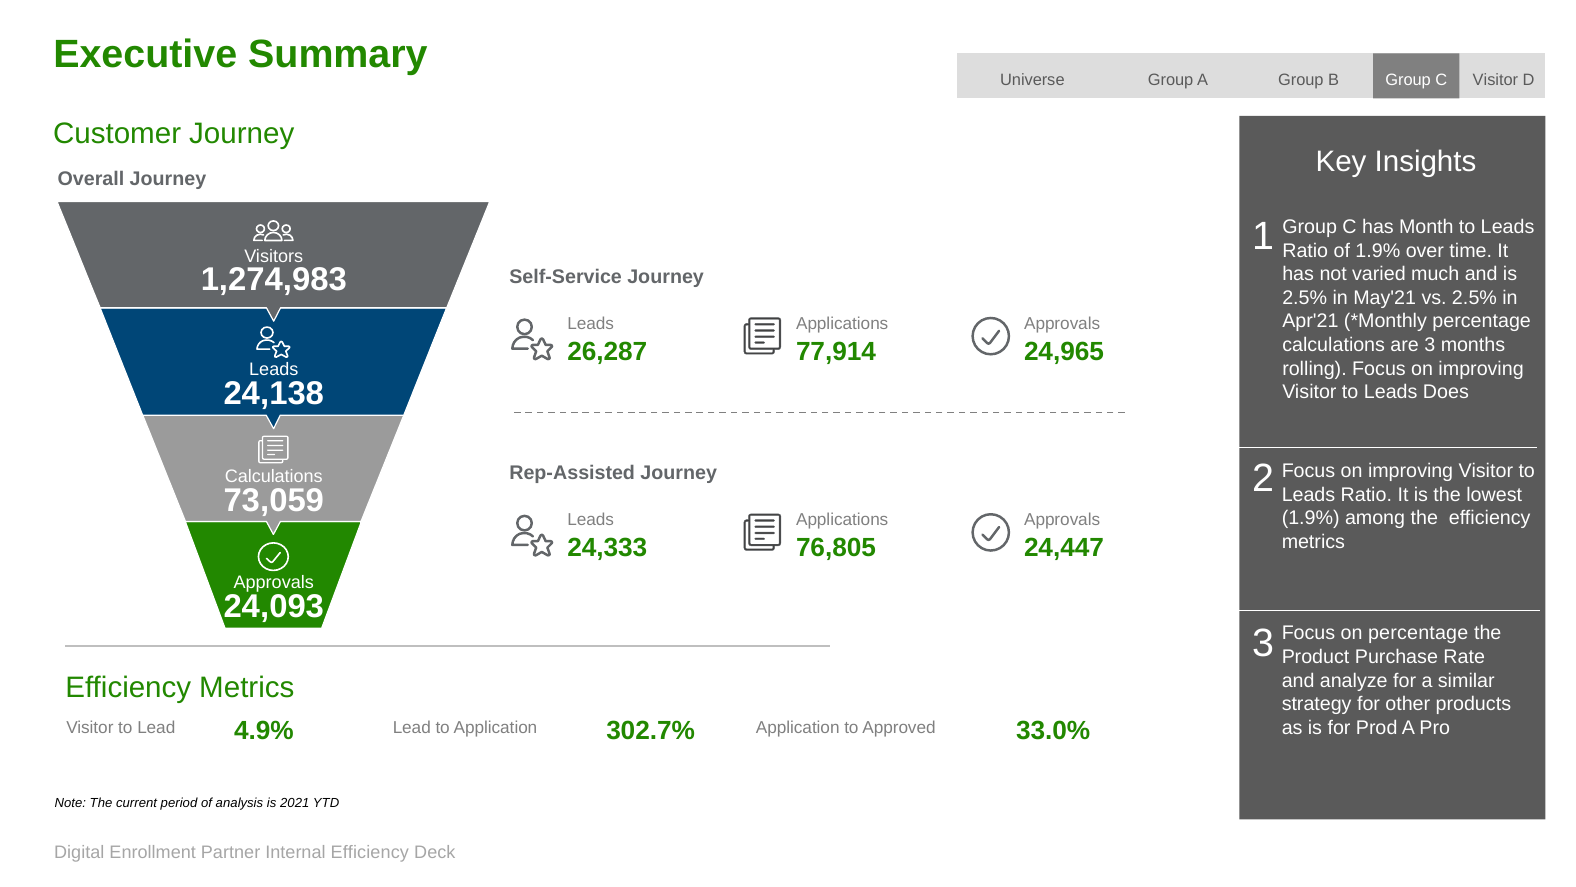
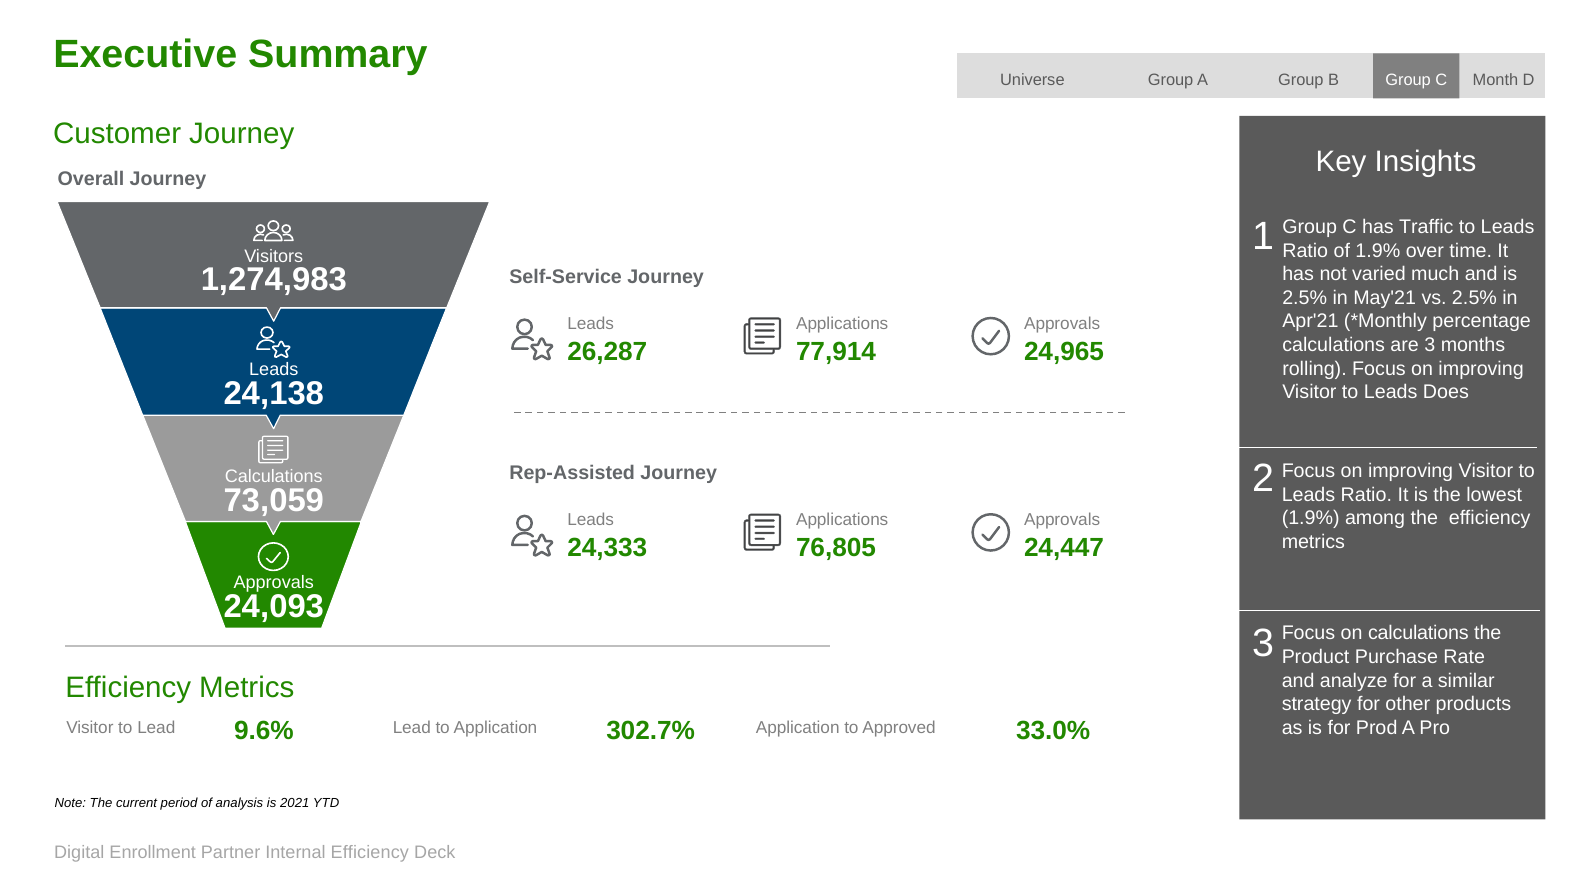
C Visitor: Visitor -> Month (1495, 80)
Month: Month -> Traffic (1426, 227)
on percentage: percentage -> calculations (1418, 633)
4.9%: 4.9% -> 9.6% (264, 730)
